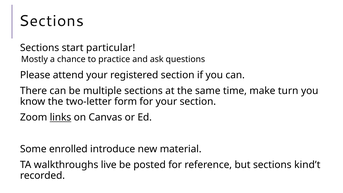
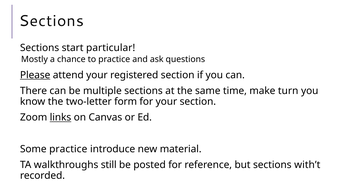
Please underline: none -> present (35, 75)
Some enrolled: enrolled -> practice (68, 149)
live: live -> still (109, 165)
kind’t: kind’t -> with’t (307, 165)
